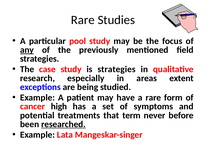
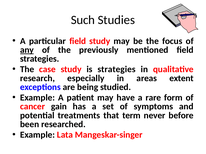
Rare: Rare -> Such (83, 20)
particular pool: pool -> field (78, 41)
high: high -> gain (59, 107)
researched underline: present -> none (63, 125)
